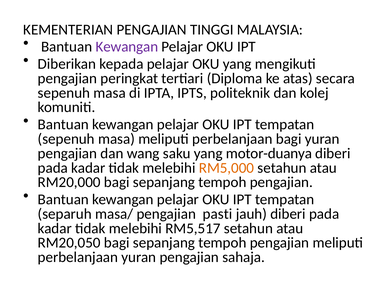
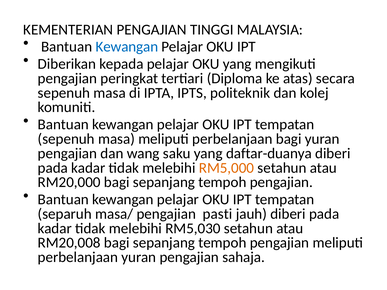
Kewangan colour: purple -> blue (127, 47)
motor-duanya: motor-duanya -> daftar-duanya (269, 153)
RM5,517: RM5,517 -> RM5,030 (193, 229)
RM20,050: RM20,050 -> RM20,008 (69, 243)
